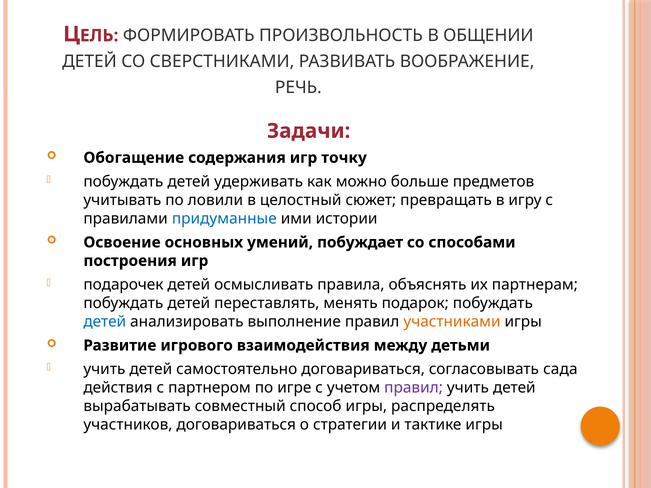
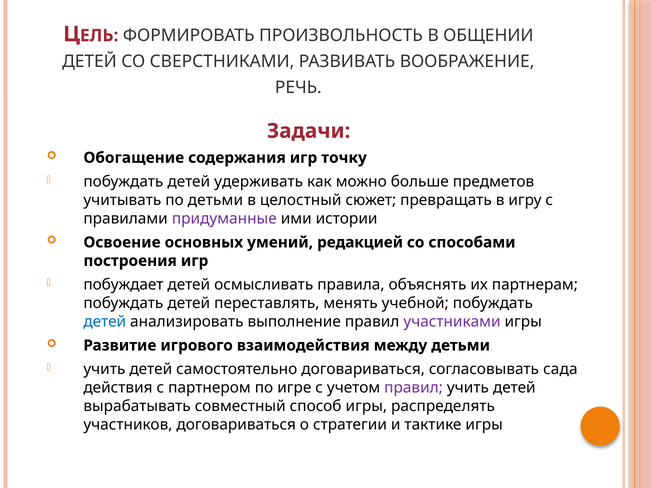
по ловили: ловили -> детьми (215, 200)
придуманные colour: blue -> purple (224, 219)
побуждает: побуждает -> редакцией (360, 242)
подарочек: подарочек -> побуждает (123, 285)
подарок: подарок -> учебной (415, 303)
участниками colour: orange -> purple (452, 322)
